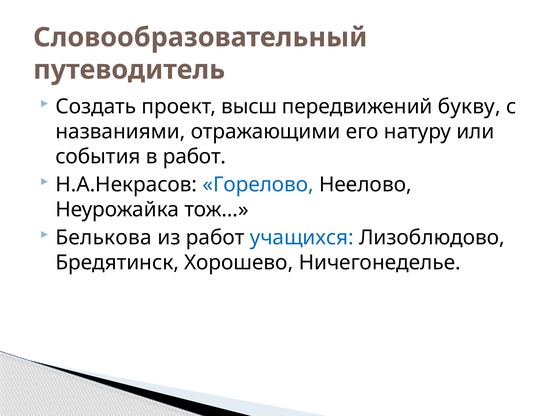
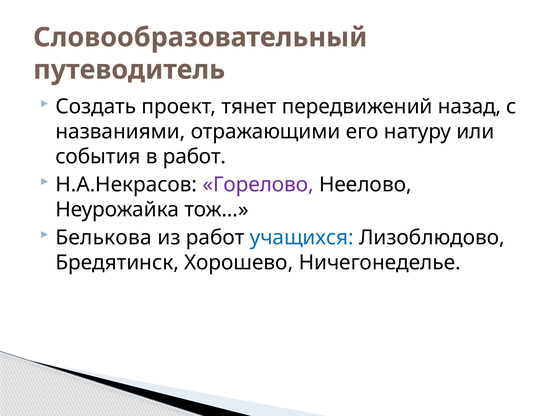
высш: высш -> тянет (249, 107)
букву: букву -> назад (469, 107)
Горелово colour: blue -> purple (258, 185)
